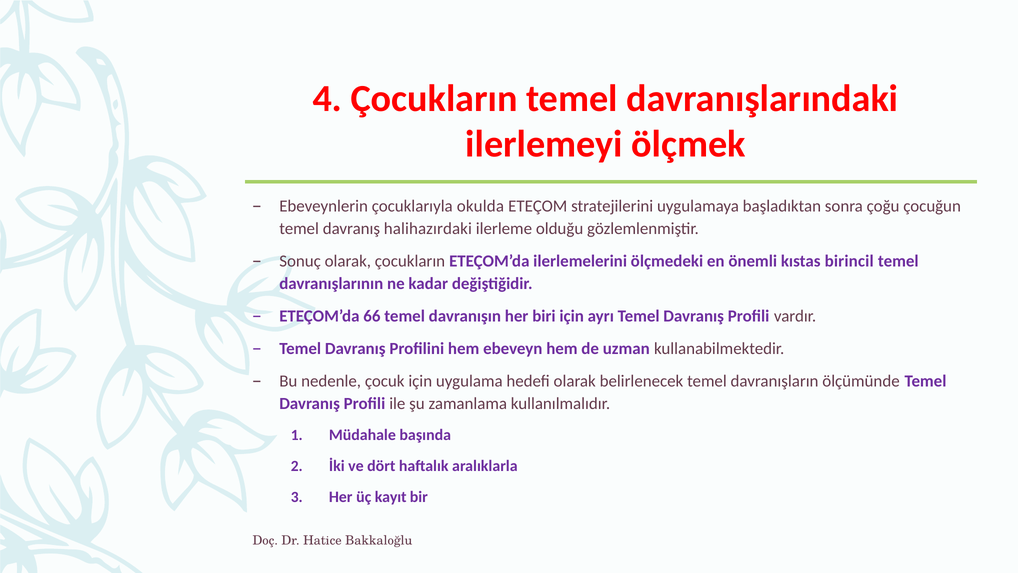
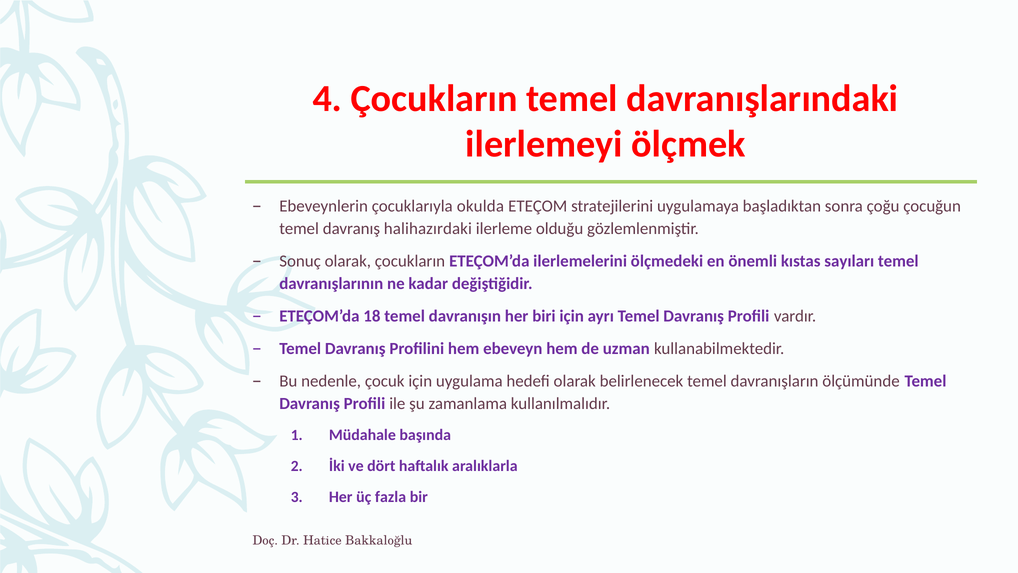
birincil: birincil -> sayıları (849, 261)
66: 66 -> 18 (372, 316)
kayıt: kayıt -> fazla (391, 497)
